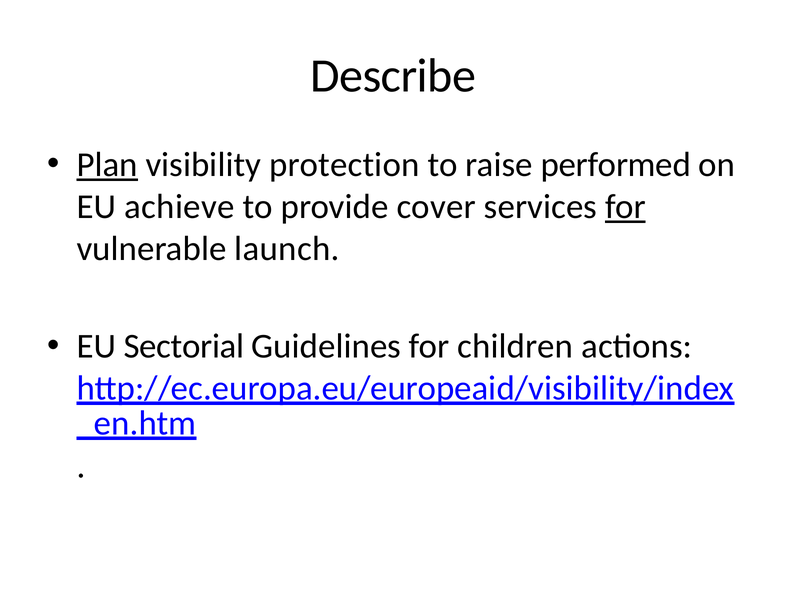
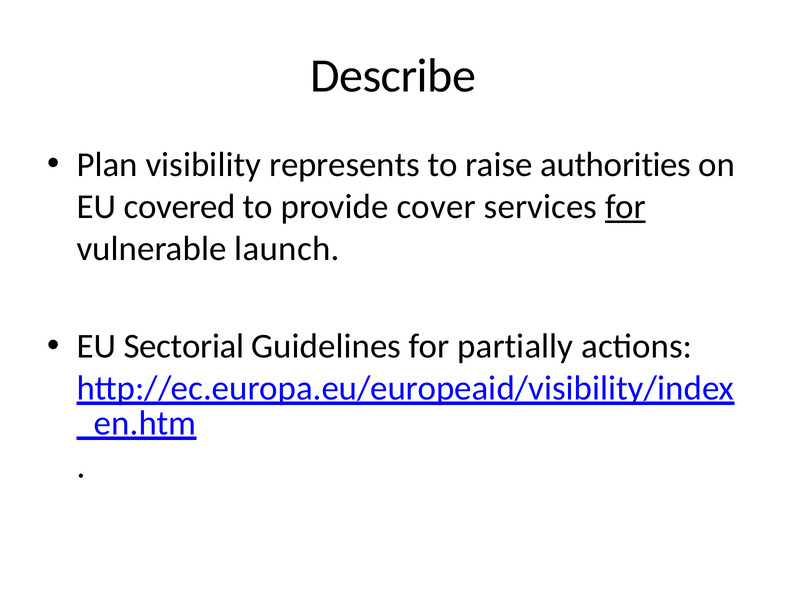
Plan underline: present -> none (107, 165)
protection: protection -> represents (344, 165)
performed: performed -> authorities (616, 165)
achieve: achieve -> covered (180, 207)
children: children -> partially (515, 347)
